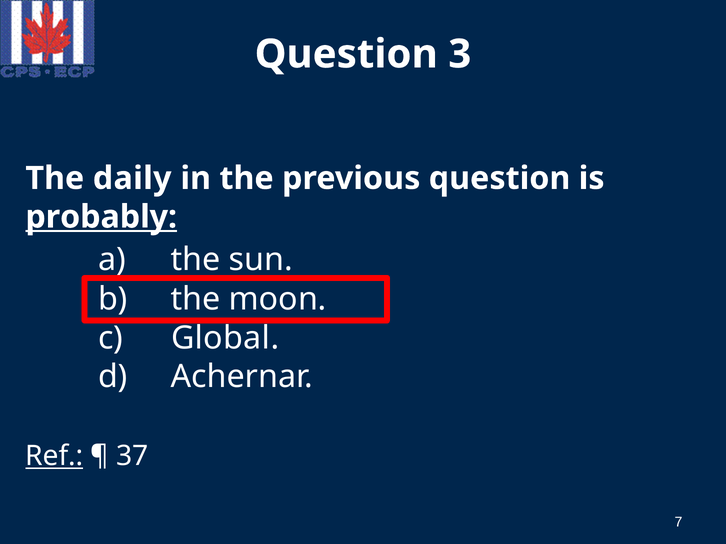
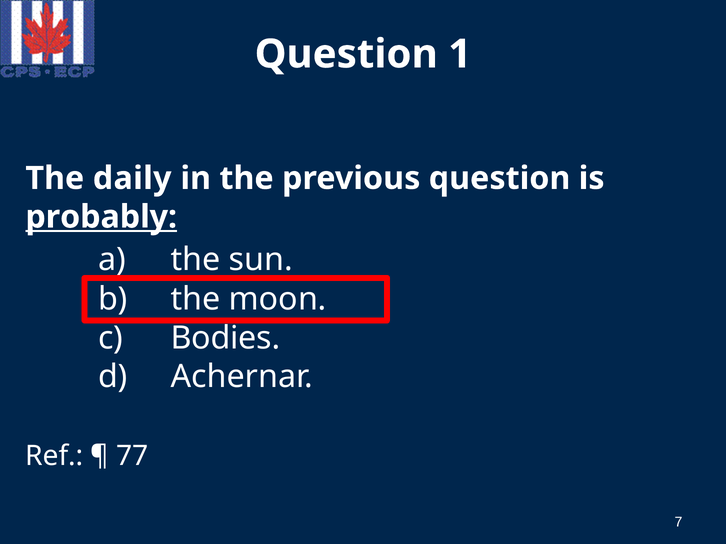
3: 3 -> 1 (460, 54)
Global: Global -> Bodies (225, 338)
Ref underline: present -> none (54, 456)
37: 37 -> 77 (132, 456)
